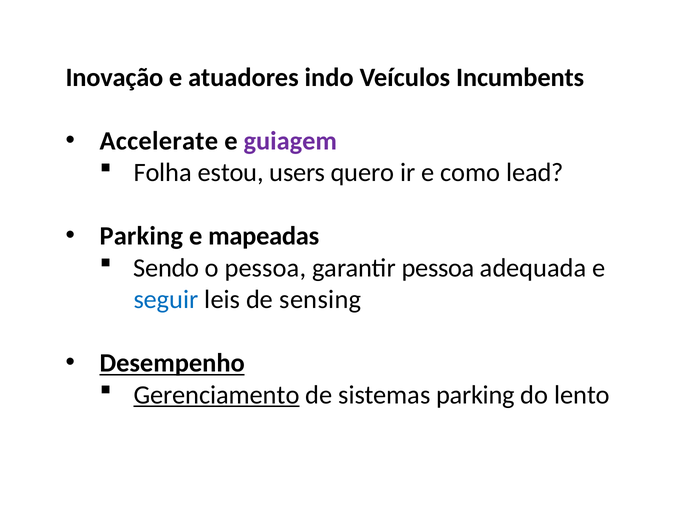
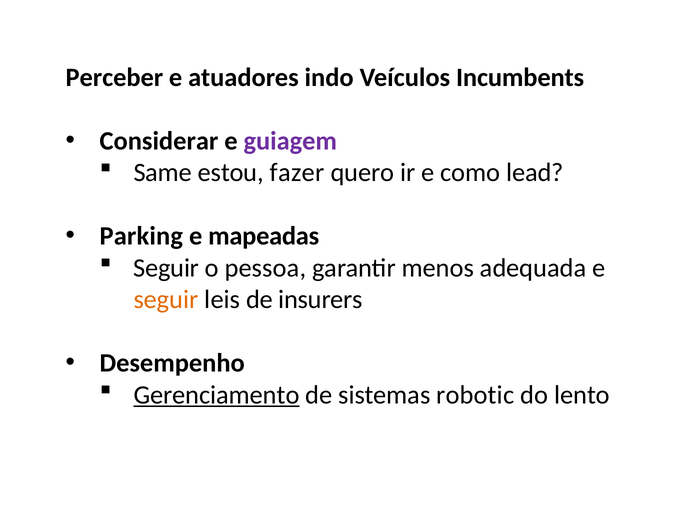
Inovação: Inovação -> Perceber (114, 77)
Accelerate: Accelerate -> Considerar (159, 141)
Folha: Folha -> Same (163, 173)
users: users -> fazer (297, 173)
Sendo: Sendo -> Seguir (166, 268)
garantir pessoa: pessoa -> menos (438, 268)
seguir colour: blue -> orange (166, 300)
sensing: sensing -> insurers (321, 300)
Desempenho underline: present -> none (172, 363)
sistemas parking: parking -> robotic (475, 395)
